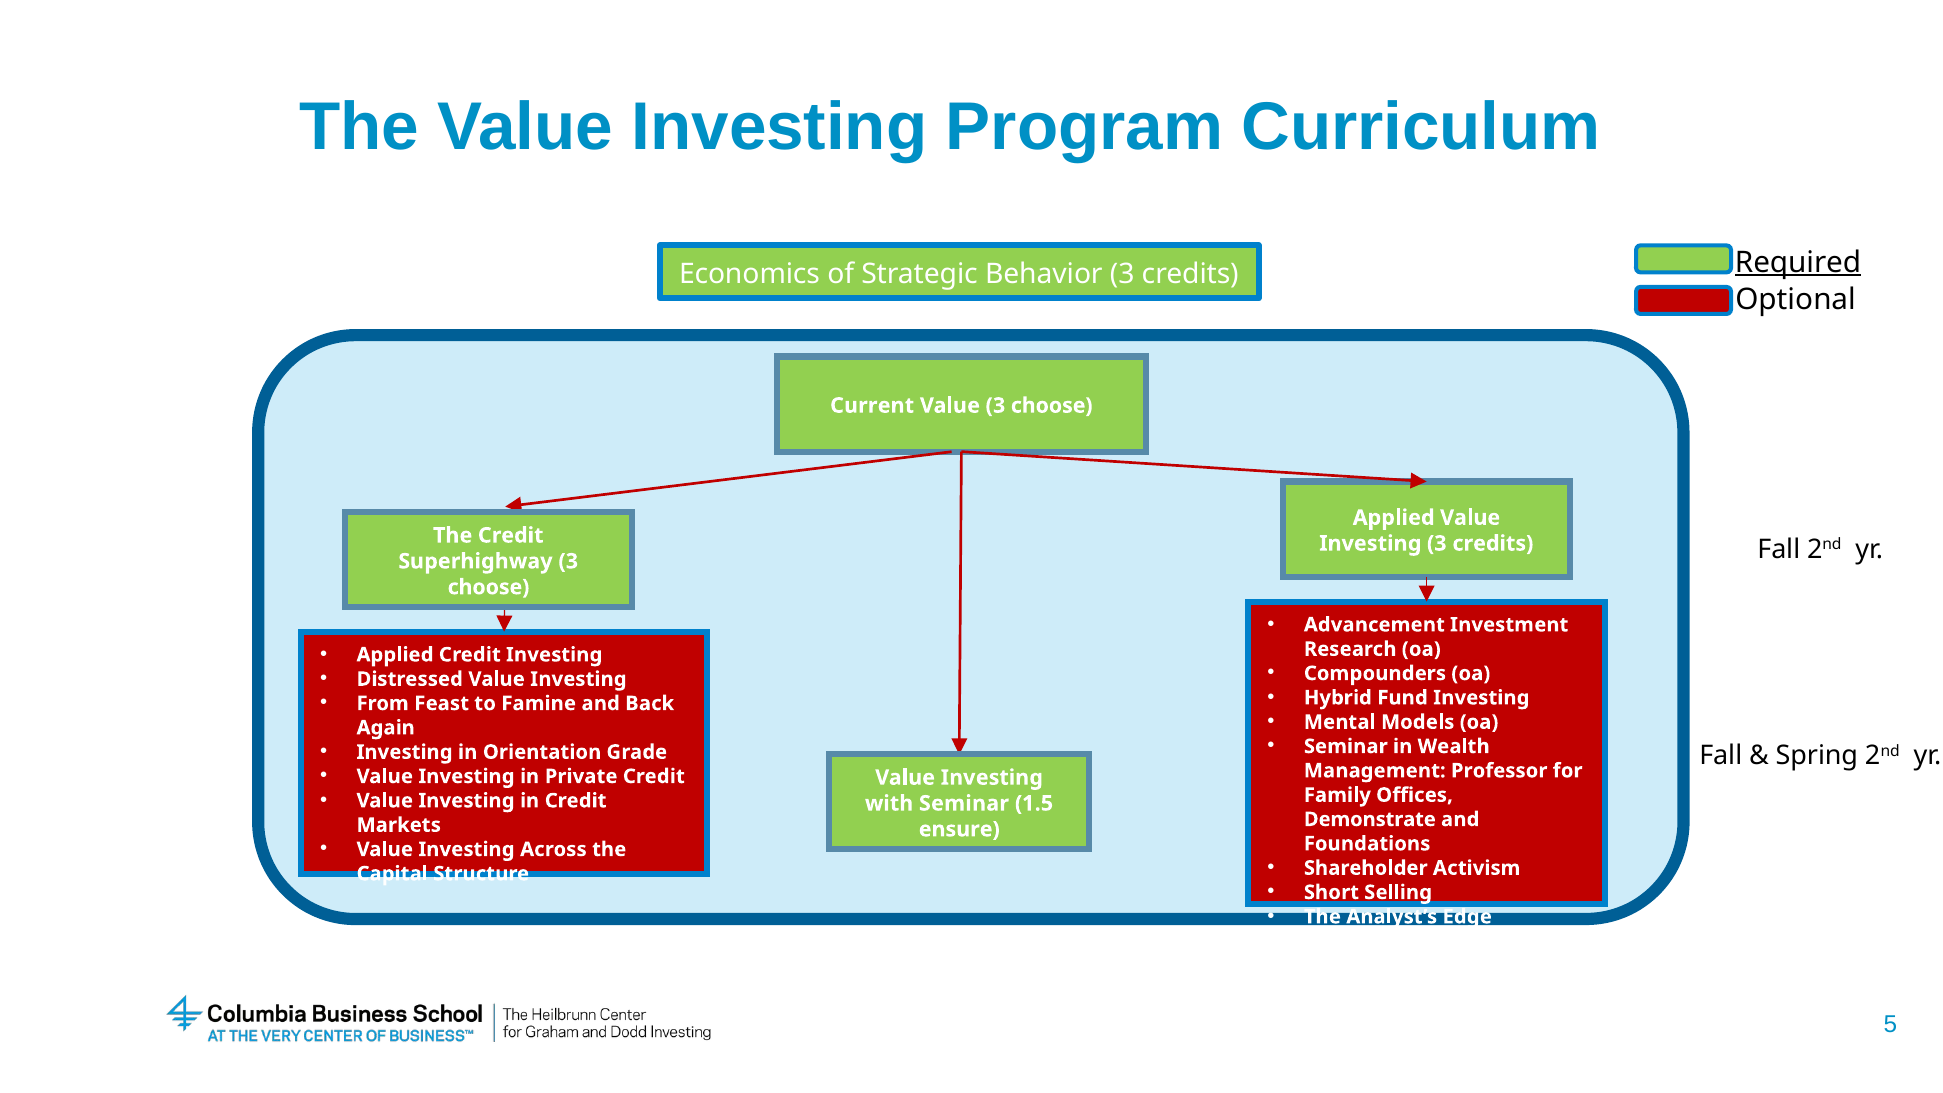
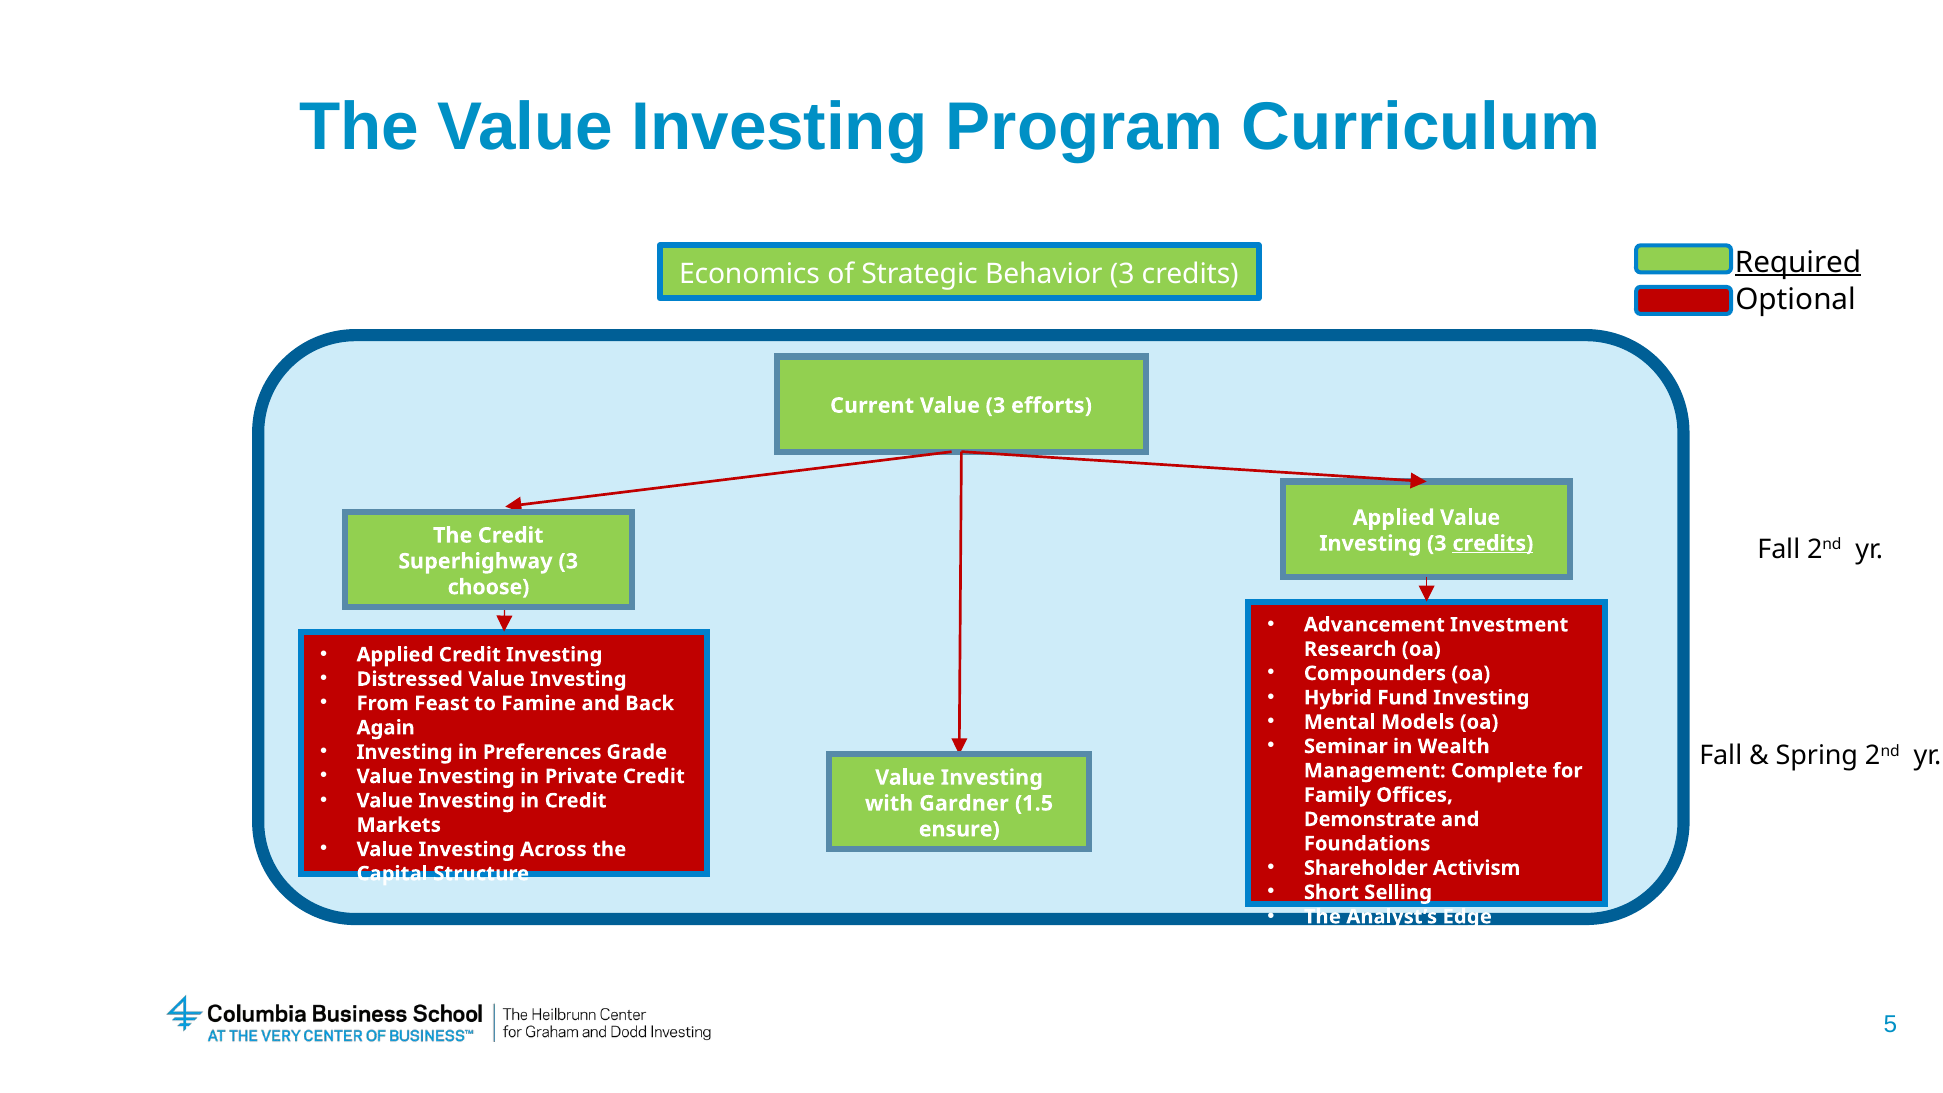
Value 3 choose: choose -> efforts (1052, 406)
credits underline: none -> present (1493, 544)
Orientation: Orientation -> Preferences (542, 752)
Professor: Professor -> Complete (1499, 771)
with Seminar: Seminar -> Gardner (964, 803)
